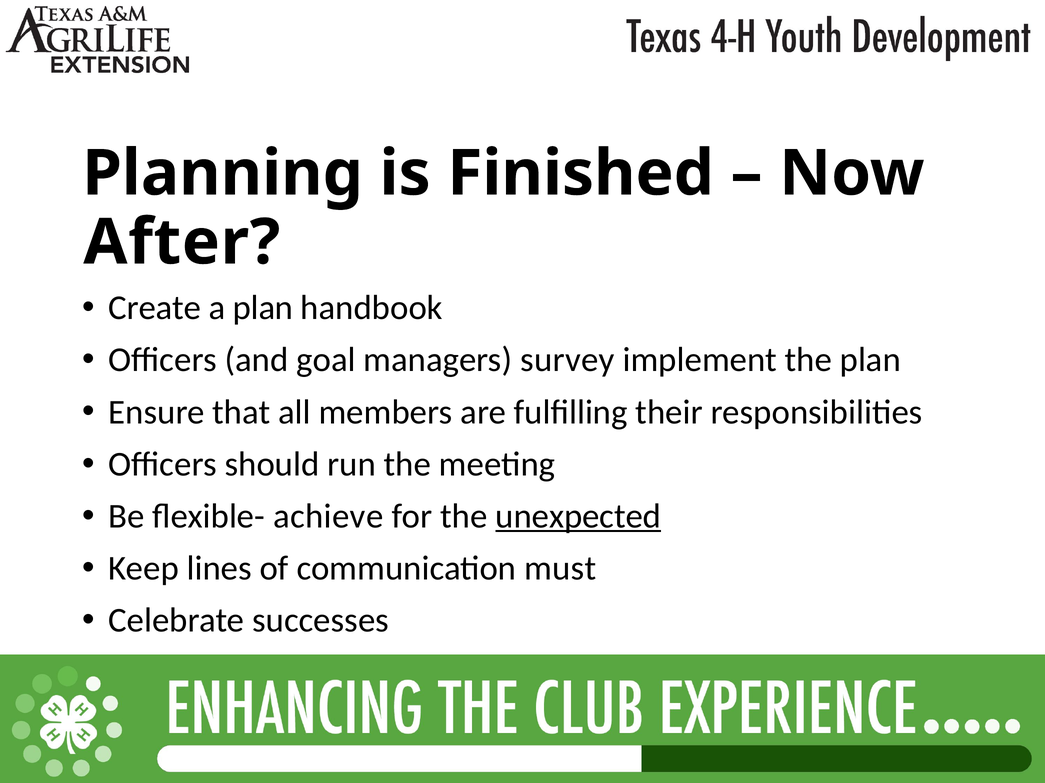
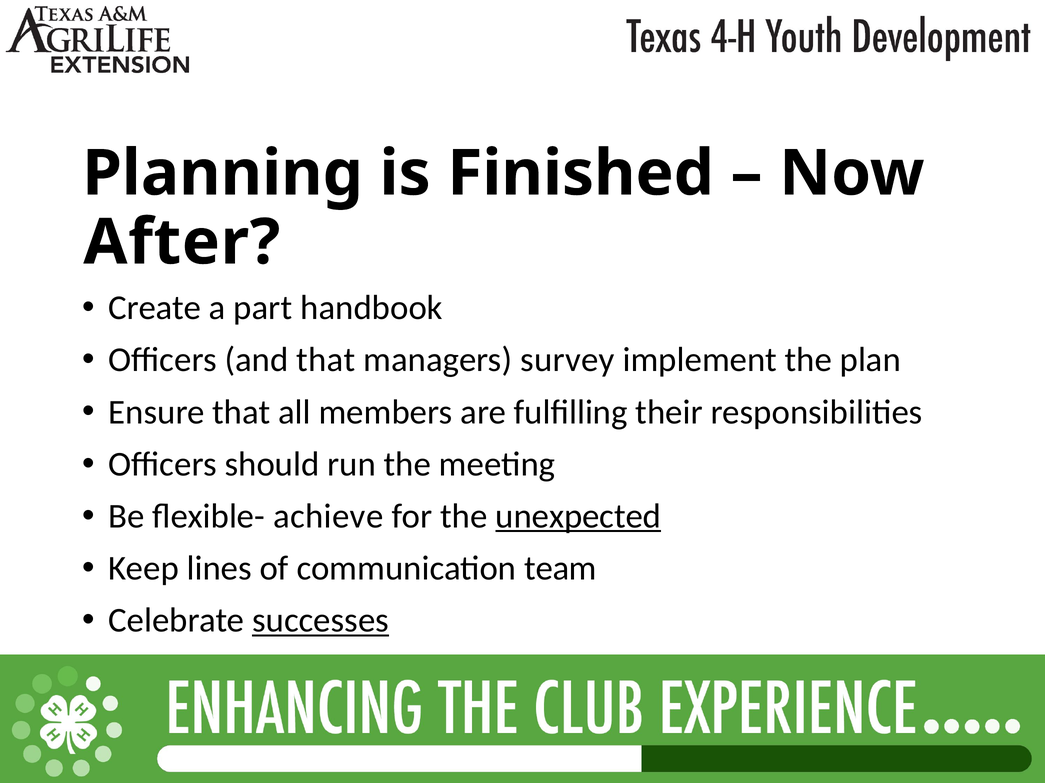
a plan: plan -> part (263, 308)
and goal: goal -> that (326, 360)
must: must -> team (560, 569)
successes underline: none -> present (321, 621)
